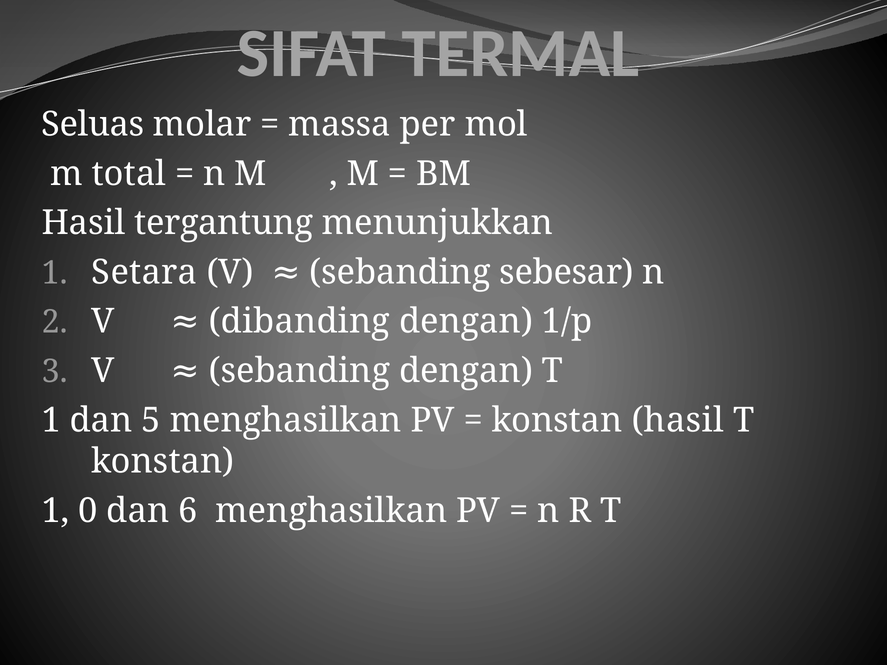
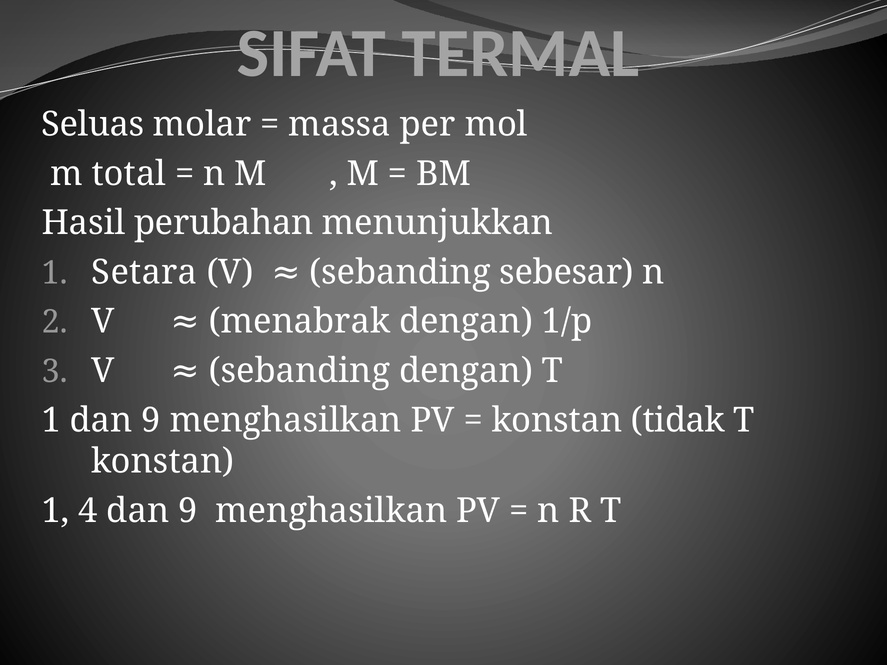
tergantung: tergantung -> perubahan (224, 223)
dibanding: dibanding -> menabrak (299, 322)
1 dan 5: 5 -> 9 (151, 420)
konstan hasil: hasil -> tidak (678, 420)
0: 0 -> 4 (88, 511)
6: 6 -> 9 (188, 511)
